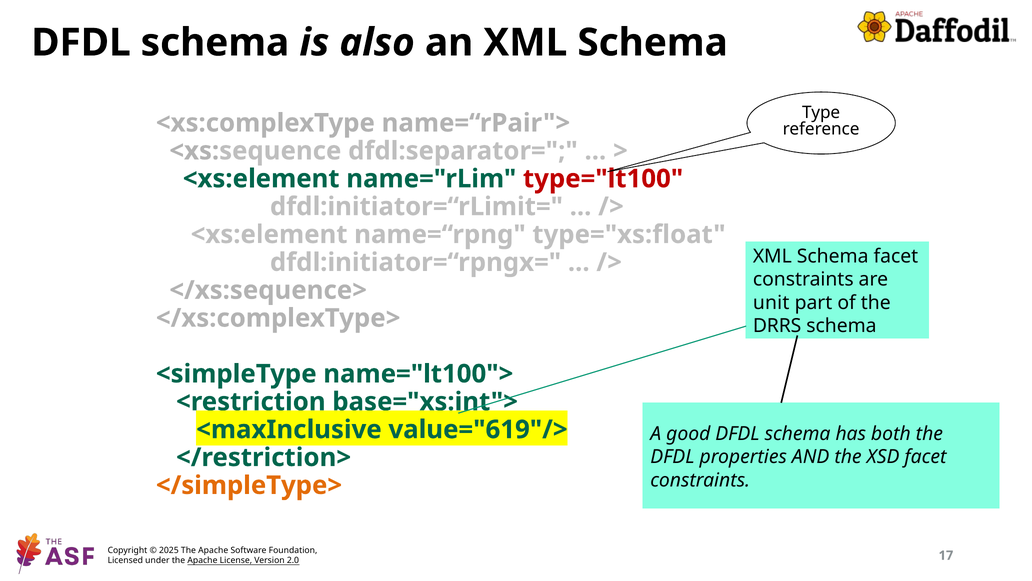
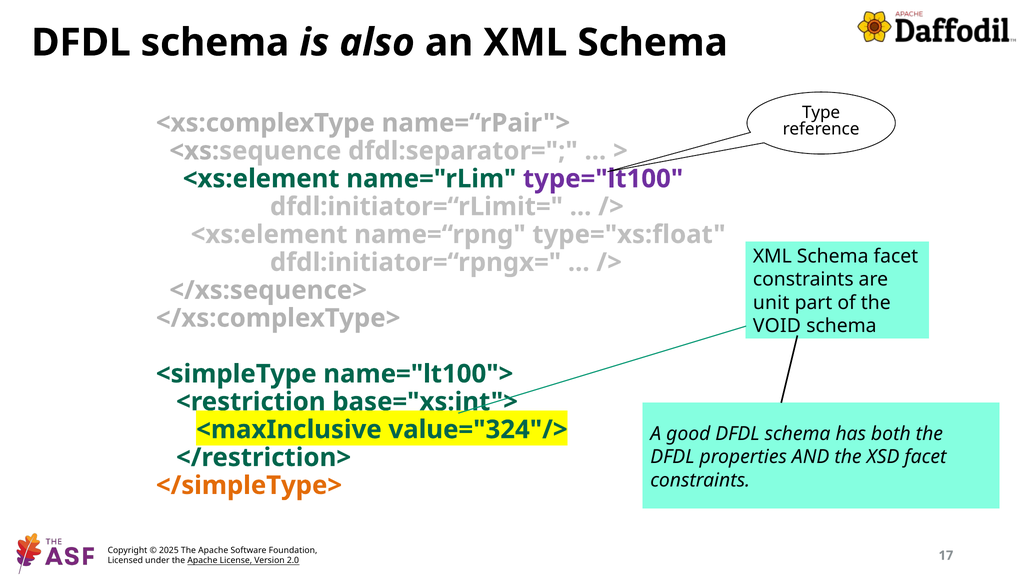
type="lt100 colour: red -> purple (603, 179)
DRRS: DRRS -> VOID (777, 326)
value="619"/>: value="619"/> -> value="324"/> (478, 429)
